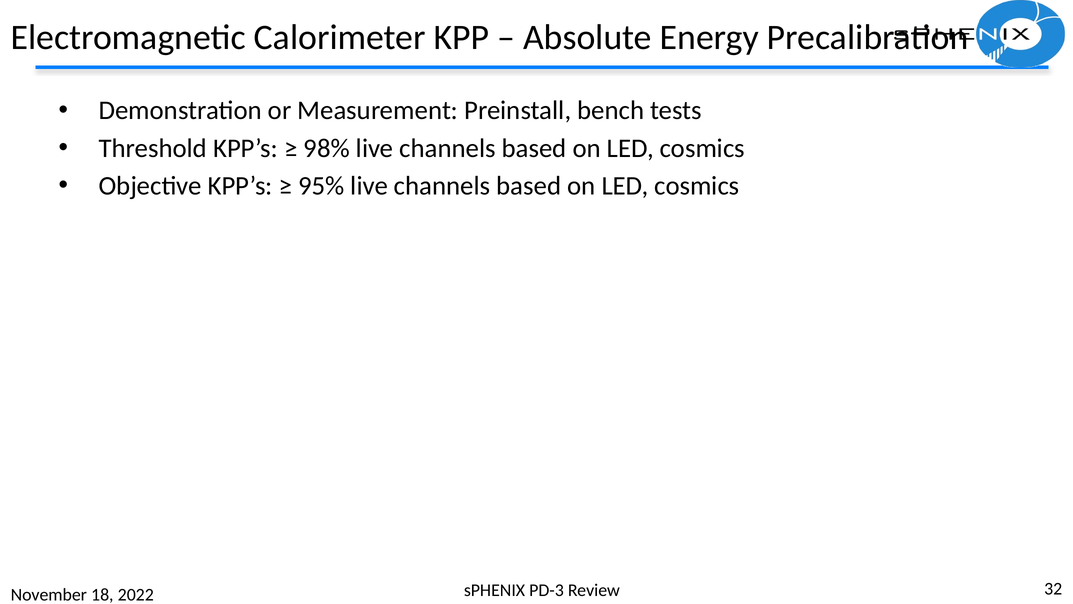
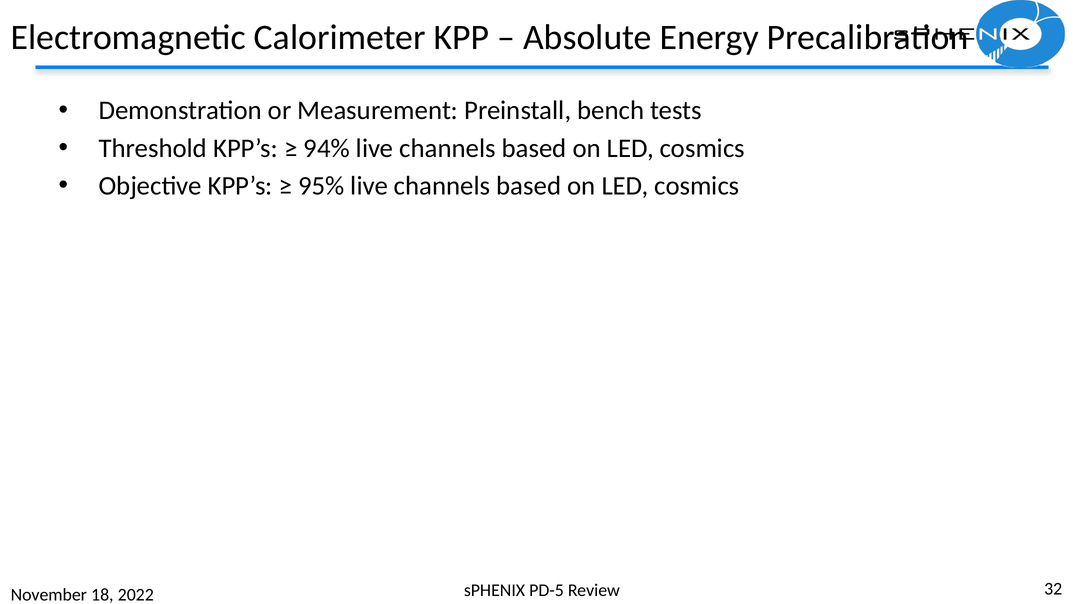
98%: 98% -> 94% (327, 148)
PD-3: PD-3 -> PD-5 (547, 590)
